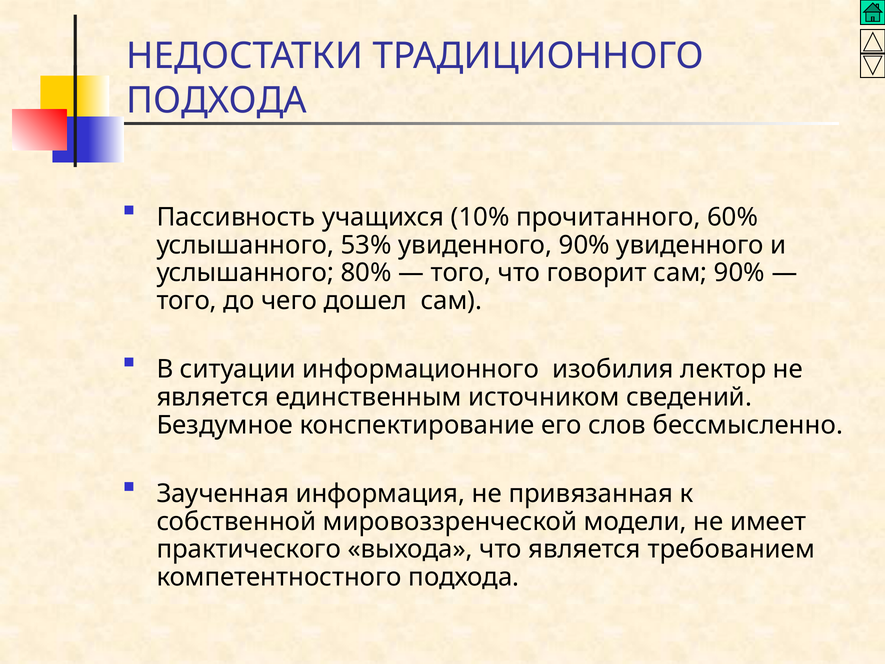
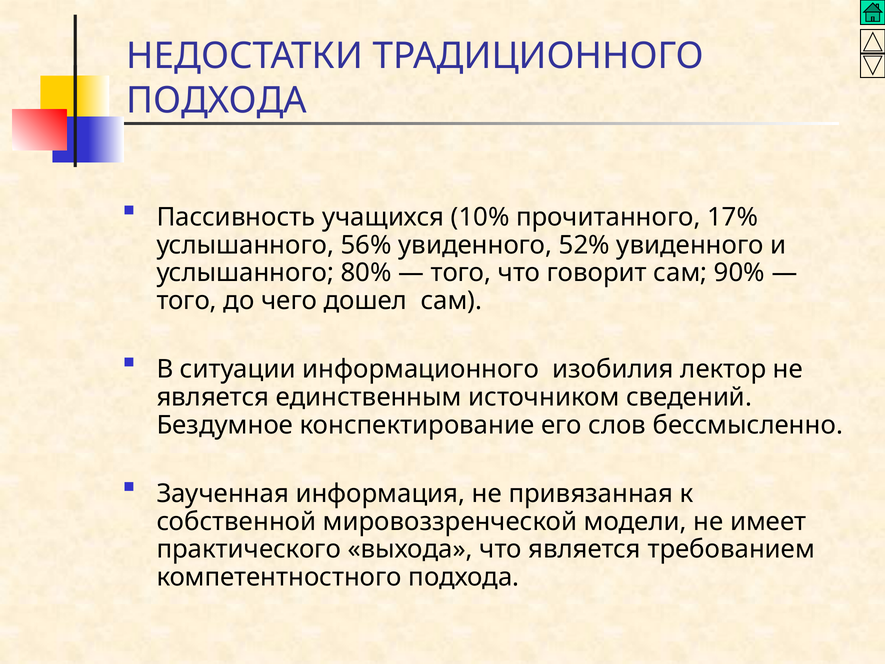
60%: 60% -> 17% (733, 217)
53%: 53% -> 56% (366, 245)
увиденного 90%: 90% -> 52% (584, 245)
